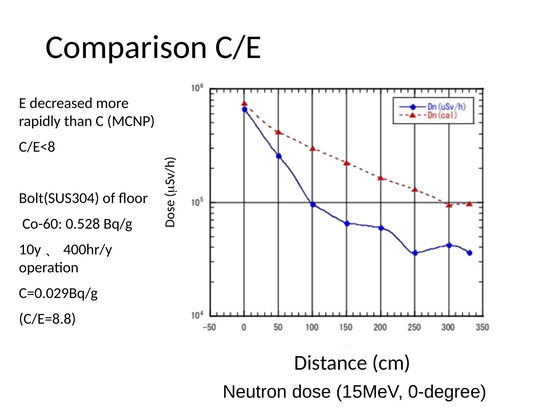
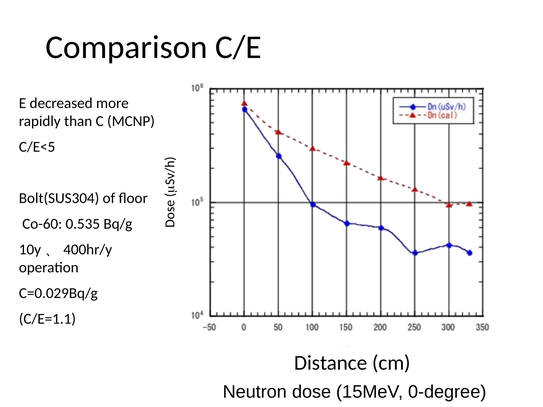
C/E<8: C/E<8 -> C/E<5 (37, 147)
0.528: 0.528 -> 0.535 (83, 224)
C/E=8.8: C/E=8.8 -> C/E=1.1 (47, 319)
